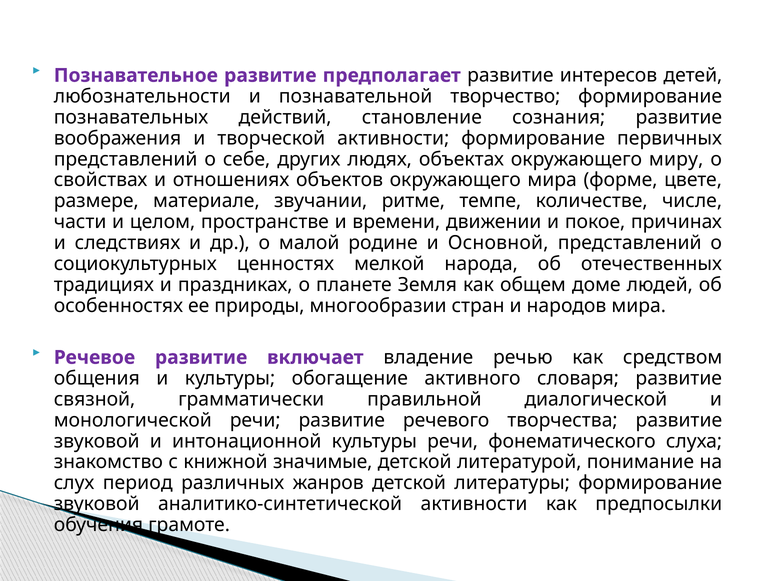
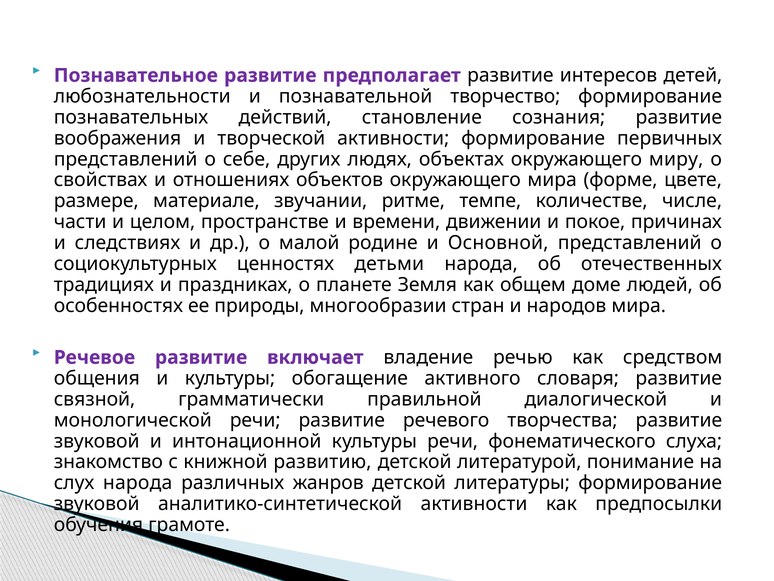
мелкой: мелкой -> детьми (389, 264)
значимые: значимые -> развитию (323, 462)
слух период: период -> народа (138, 483)
